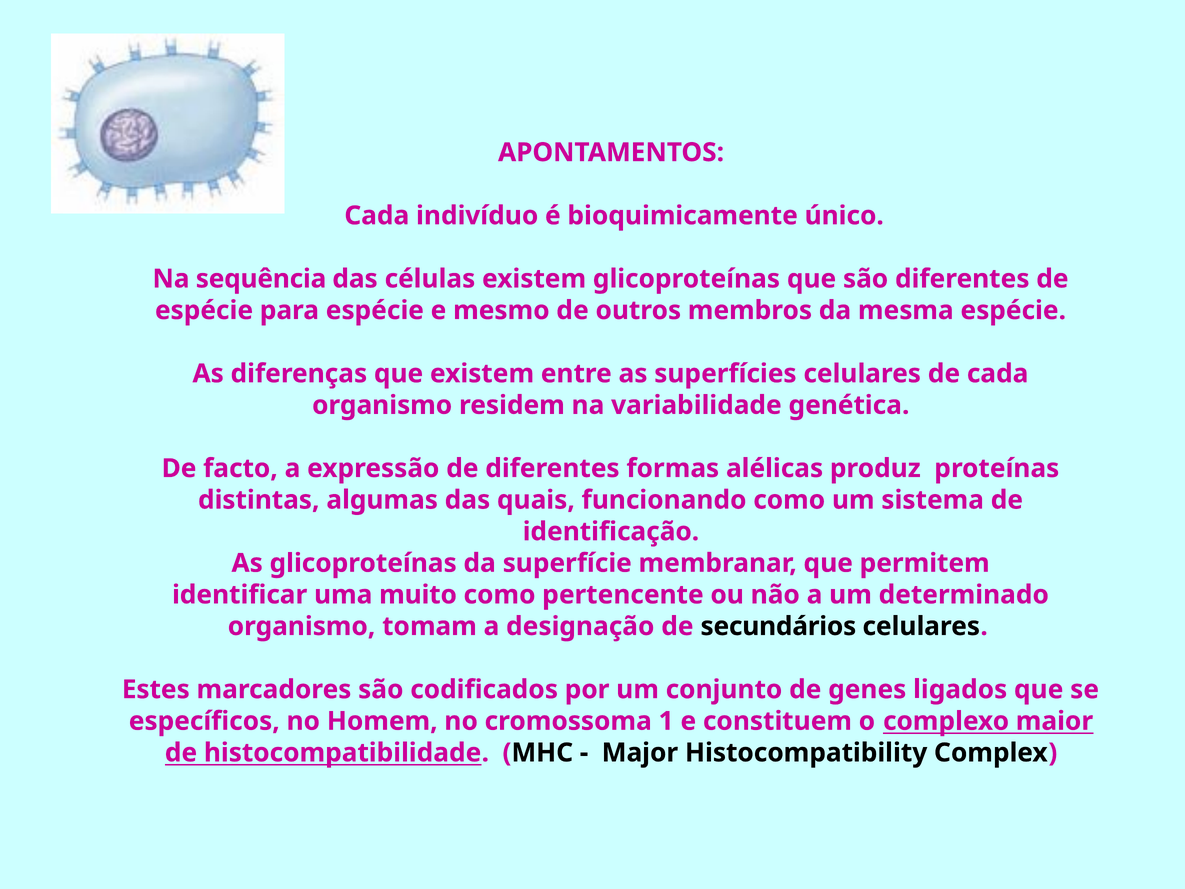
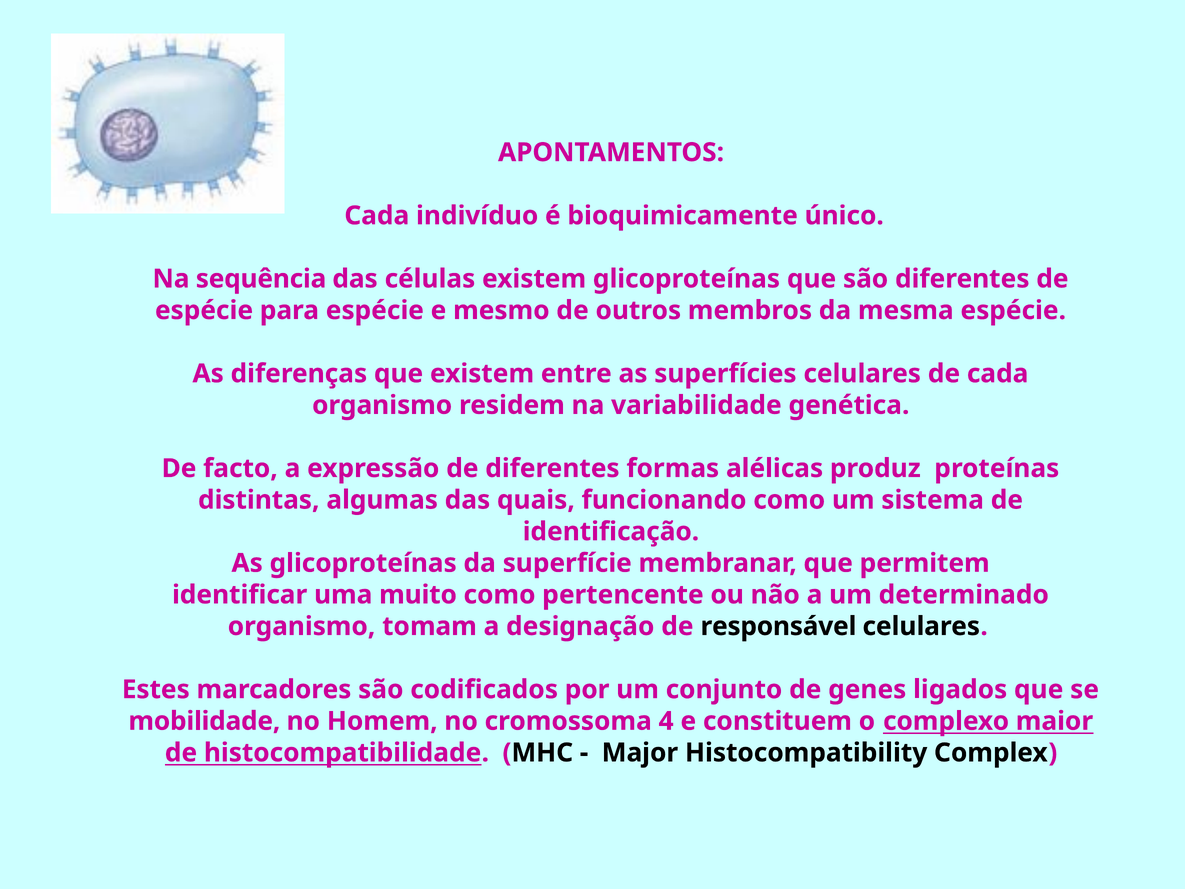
secundários: secundários -> responsável (778, 626)
específicos: específicos -> mobilidade (204, 721)
1: 1 -> 4 (666, 721)
